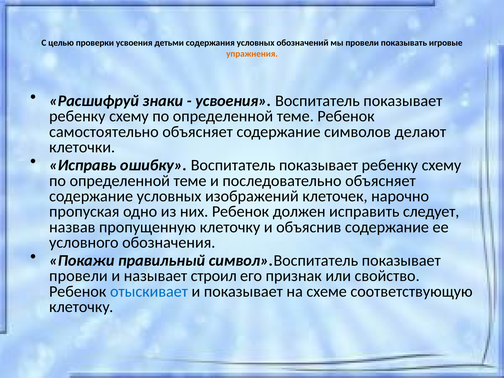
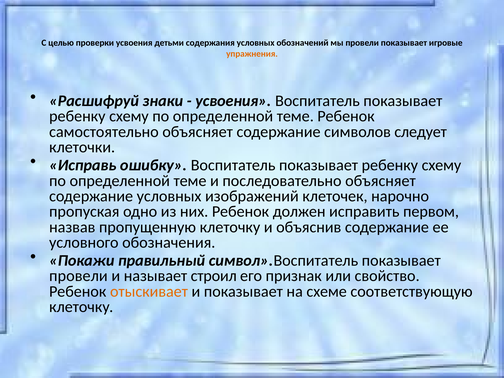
провели показывать: показывать -> показывает (404, 43)
делают: делают -> следует (421, 132)
следует: следует -> первом (431, 212)
отыскивает colour: blue -> orange (149, 291)
